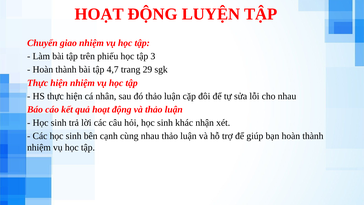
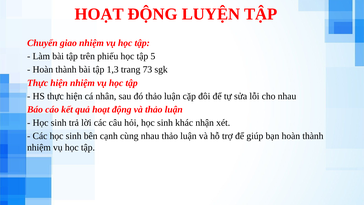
3: 3 -> 5 (153, 56)
4,7: 4,7 -> 1,3 (113, 70)
29: 29 -> 73 (147, 70)
